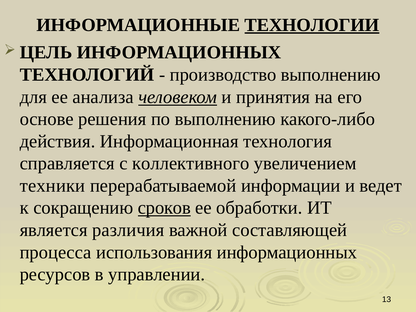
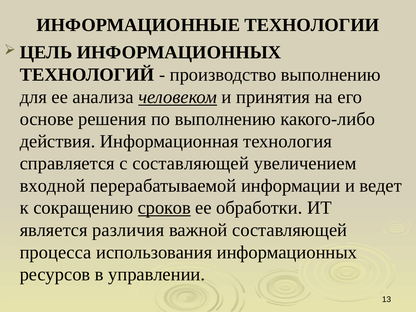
ТЕХНОЛОГИИ underline: present -> none (312, 25)
с коллективного: коллективного -> составляющей (191, 163)
техники: техники -> входной (53, 186)
